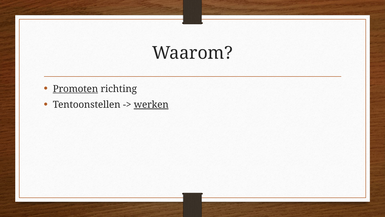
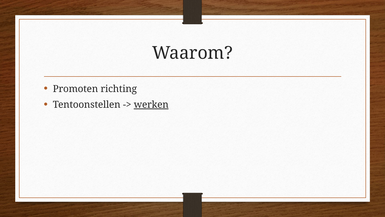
Promoten underline: present -> none (75, 89)
